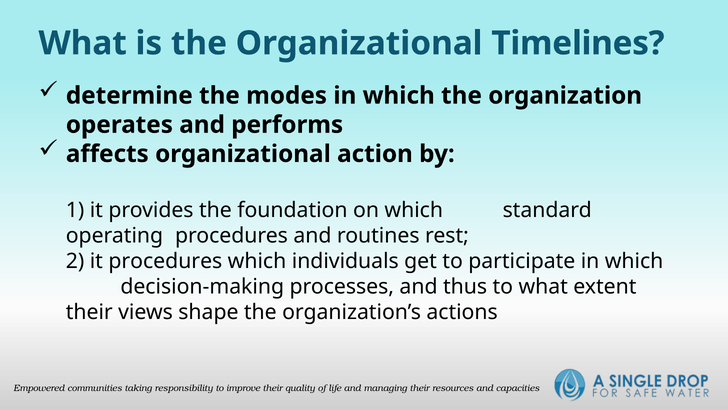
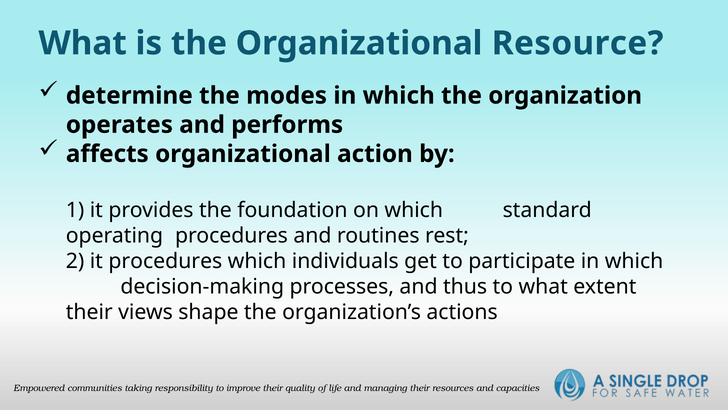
Timelines: Timelines -> Resource (578, 43)
